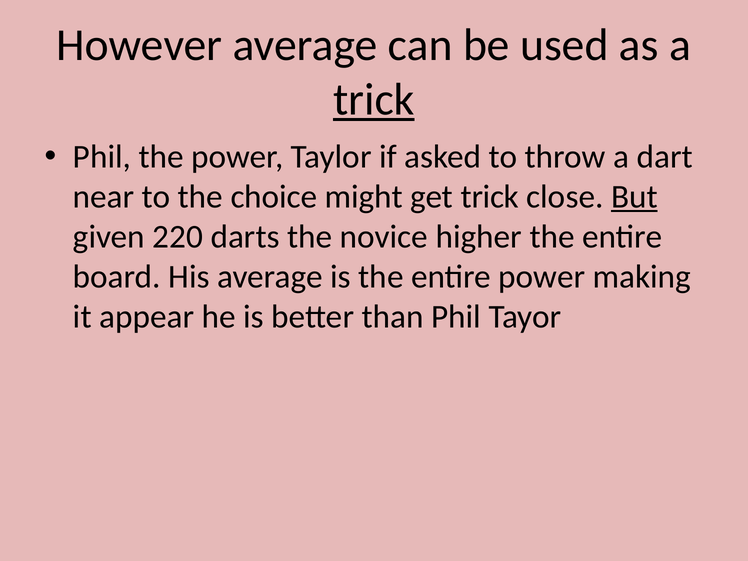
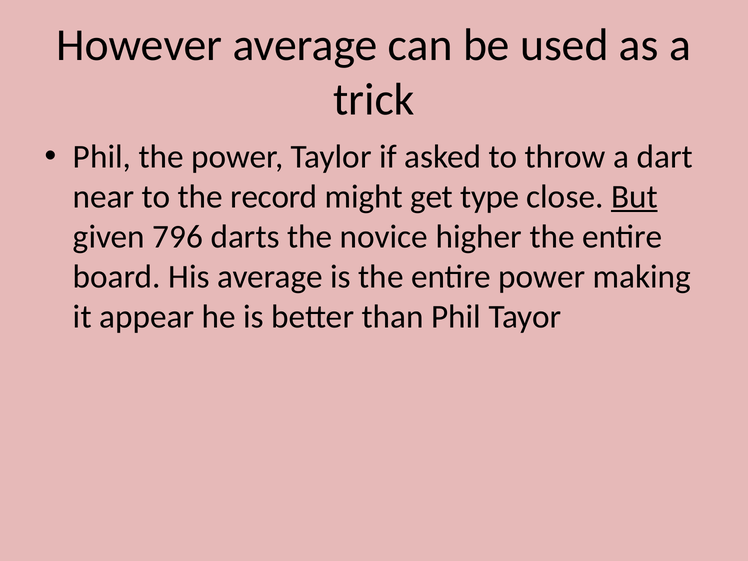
trick underline: present -> none (374, 100)
choice: choice -> record (274, 197)
get trick: trick -> type (490, 197)
220: 220 -> 796 (178, 237)
